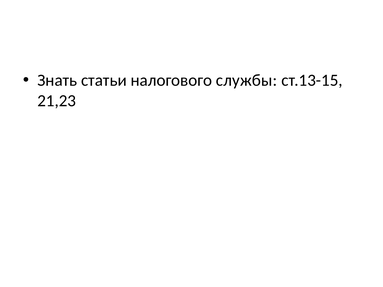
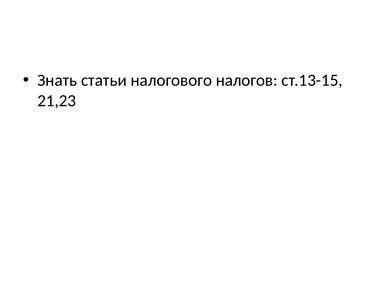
службы: службы -> налогов (247, 80)
